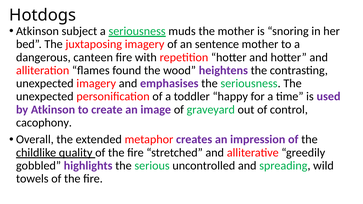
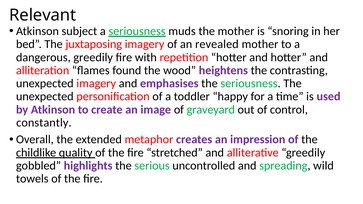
Hotdogs: Hotdogs -> Relevant (43, 15)
sentence: sentence -> revealed (217, 44)
dangerous canteen: canteen -> greedily (93, 57)
cacophony: cacophony -> constantly (44, 123)
